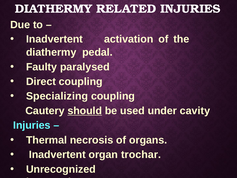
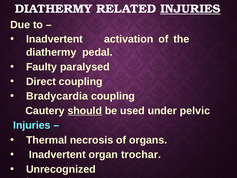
INJURIES underline: none -> present (190, 9)
Specializing: Specializing -> Bradycardia (57, 96)
cavity: cavity -> pelvic (195, 111)
